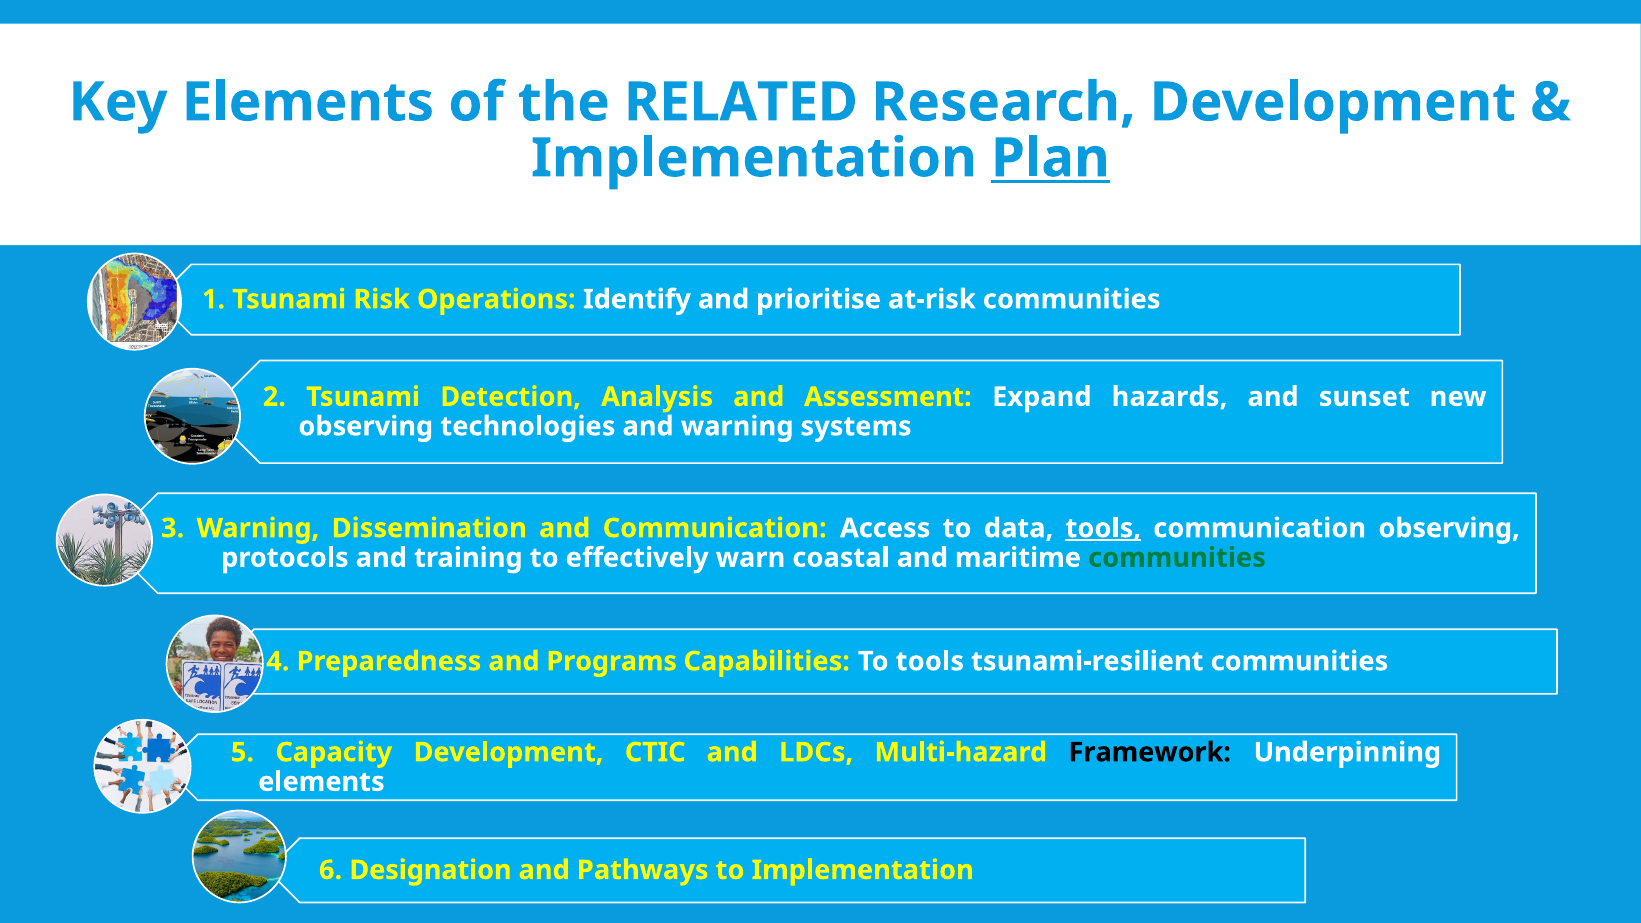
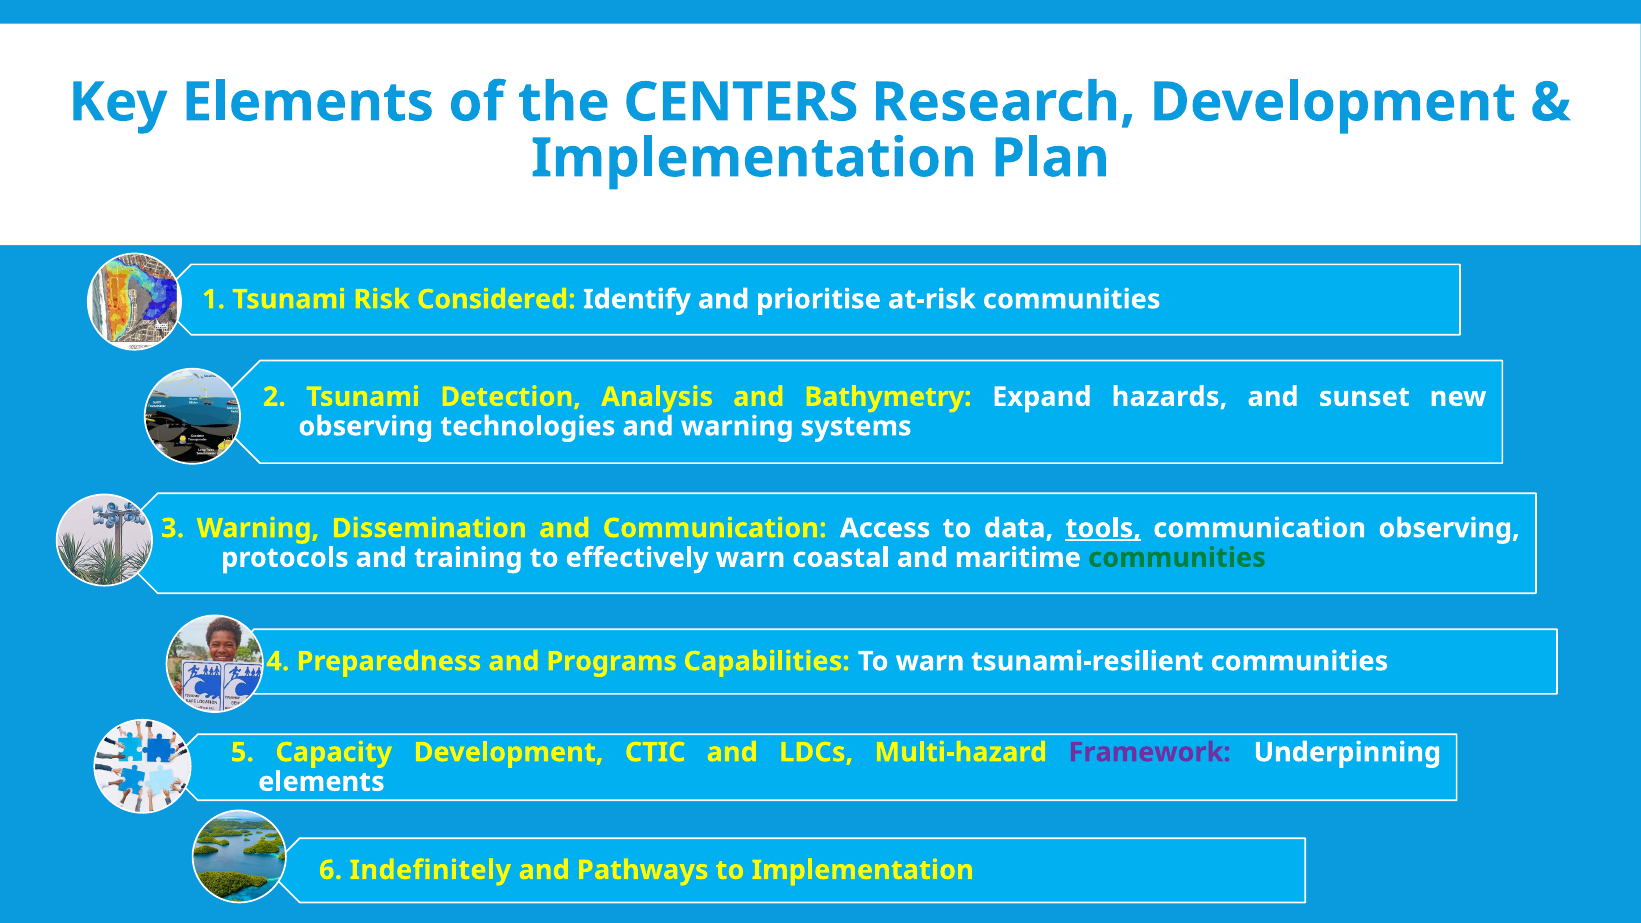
RELATED: RELATED -> CENTERS (741, 102)
Plan underline: present -> none (1050, 158)
Operations: Operations -> Considered (496, 299)
Assessment: Assessment -> Bathymetry (888, 397)
To tools: tools -> warn (930, 661)
Framework colour: black -> purple (1150, 752)
Designation: Designation -> Indefinitely (430, 870)
